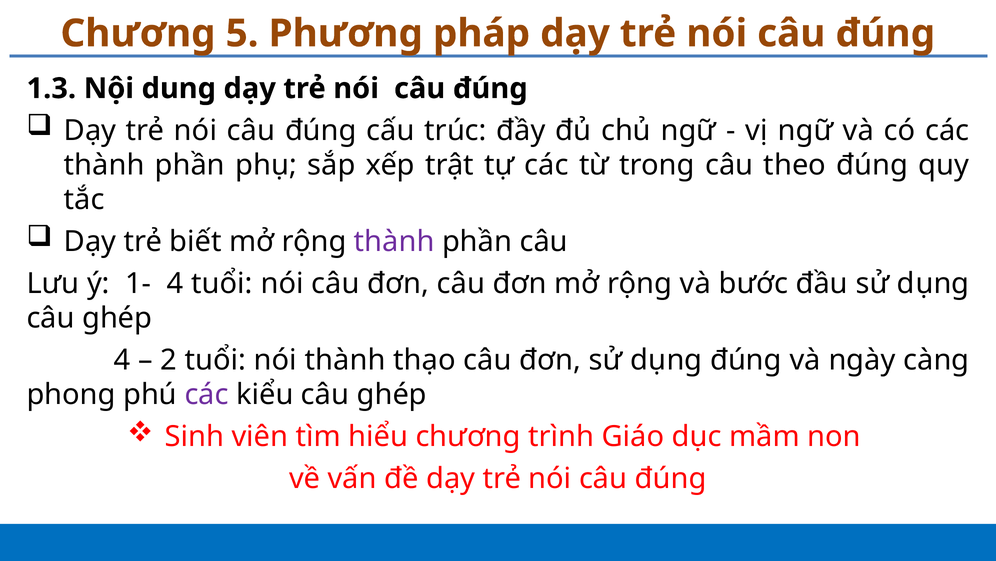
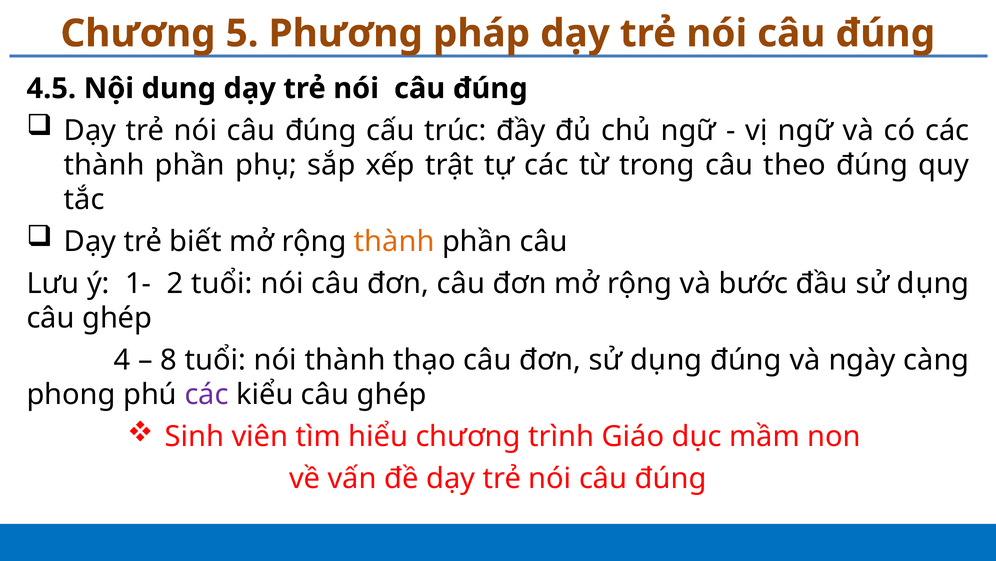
1.3: 1.3 -> 4.5 (51, 88)
thành colour: purple -> orange (394, 241)
1- 4: 4 -> 2 (175, 283)
2: 2 -> 8 (169, 360)
